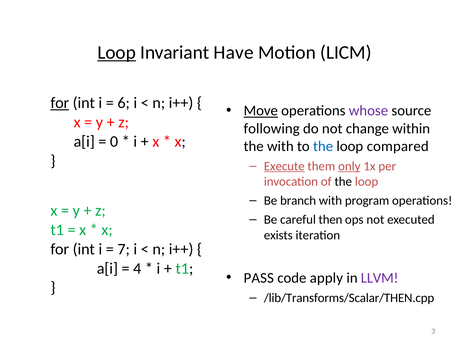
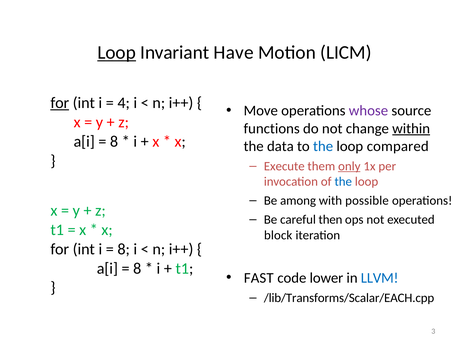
6: 6 -> 4 (124, 103)
Move underline: present -> none (261, 111)
following: following -> functions (272, 129)
within underline: none -> present (411, 129)
0: 0 -> 8 (114, 142)
the with: with -> data (280, 146)
Execute underline: present -> none (284, 166)
the colour: black -> blue (343, 182)
branch: branch -> among (298, 201)
program: program -> possible (367, 201)
exists: exists -> block (278, 235)
7: 7 -> 8 (124, 249)
4: 4 -> 8 (137, 269)
PASS: PASS -> FAST (259, 278)
apply: apply -> lower (326, 278)
LLVM colour: purple -> blue (380, 278)
/lib/Transforms/Scalar/THEN.cpp: /lib/Transforms/Scalar/THEN.cpp -> /lib/Transforms/Scalar/EACH.cpp (349, 298)
